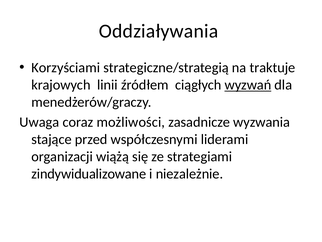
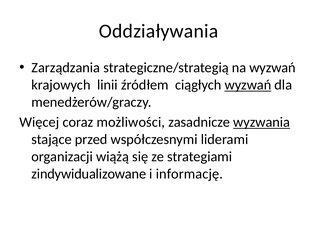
Korzyściami: Korzyściami -> Zarządzania (66, 68)
na traktuje: traktuje -> wyzwań (273, 68)
Uwaga: Uwaga -> Więcej (39, 122)
wyzwania underline: none -> present (262, 122)
niezależnie: niezależnie -> informację (189, 173)
